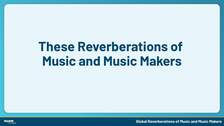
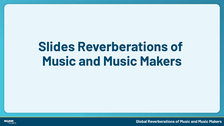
These: These -> Slides (57, 47)
